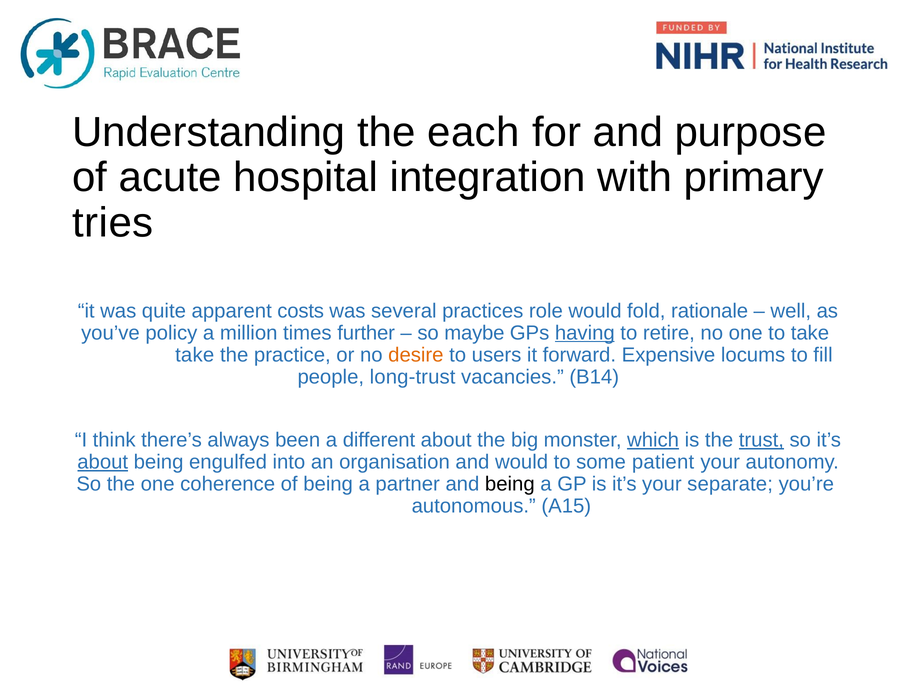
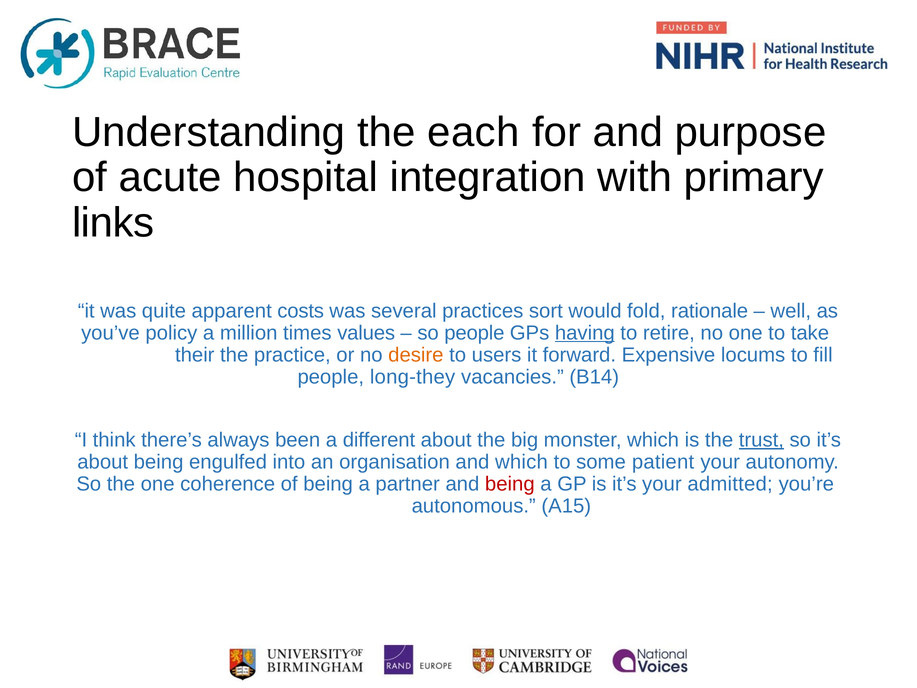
tries: tries -> links (113, 223)
role: role -> sort (546, 311)
further: further -> values (366, 333)
so maybe: maybe -> people (474, 333)
take: take -> their (195, 355)
long-trust: long-trust -> long-they (413, 377)
which underline: present -> none (653, 440)
about underline: present -> none (103, 462)
and would: would -> which (521, 462)
being colour: black -> red (510, 484)
separate: separate -> admitted (730, 484)
